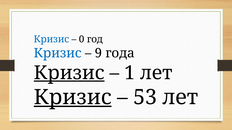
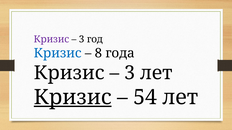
Кризис colour: blue -> purple (51, 39)
0: 0 -> 3 (82, 39)
9: 9 -> 8 (98, 53)
Кризис underline: present -> none (69, 73)
1: 1 -> 3 (130, 73)
53: 53 -> 54 (145, 98)
